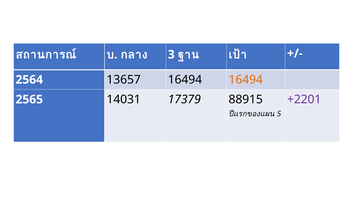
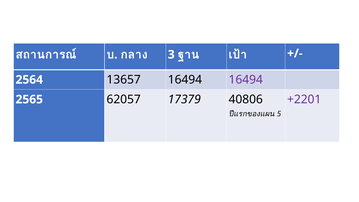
16494 colour: orange -> purple (246, 80)
14031: 14031 -> 62057 (124, 99)
88915: 88915 -> 40806 (246, 99)
